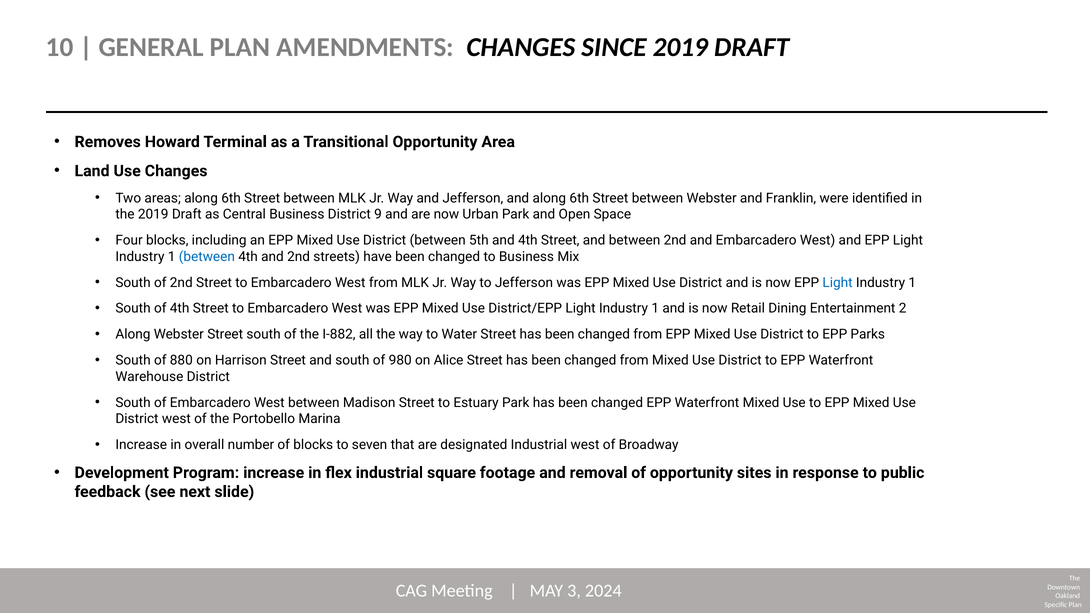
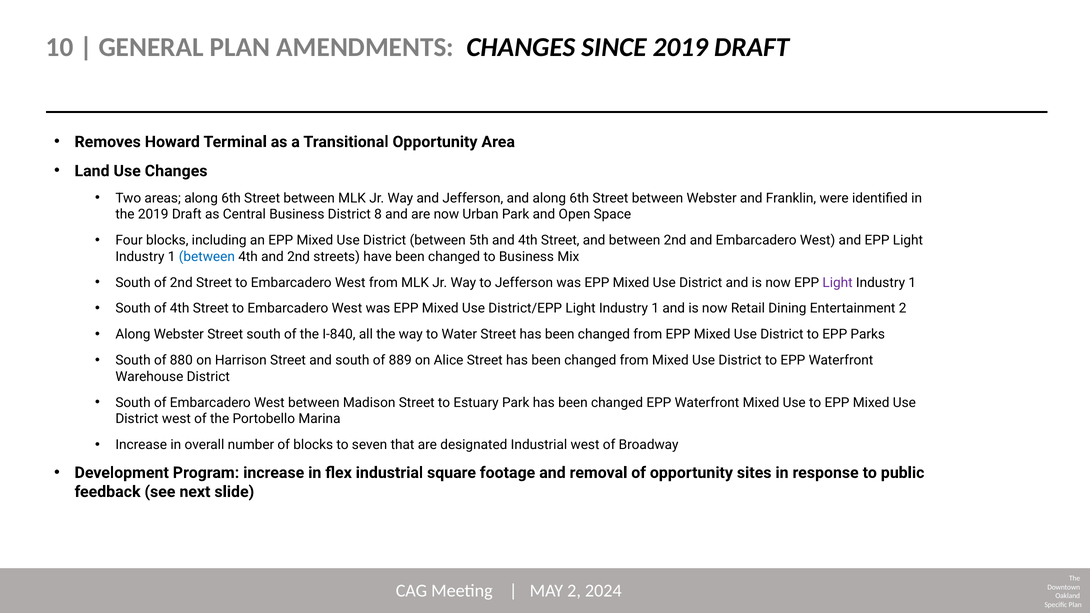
9: 9 -> 8 (378, 214)
Light colour: blue -> purple (838, 283)
I-882: I-882 -> I-840 (339, 334)
980: 980 -> 889 (400, 360)
MAY 3: 3 -> 2 (574, 591)
